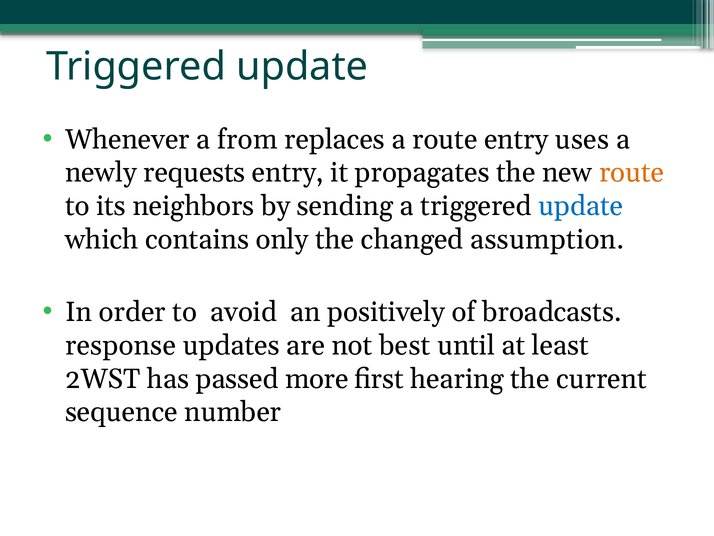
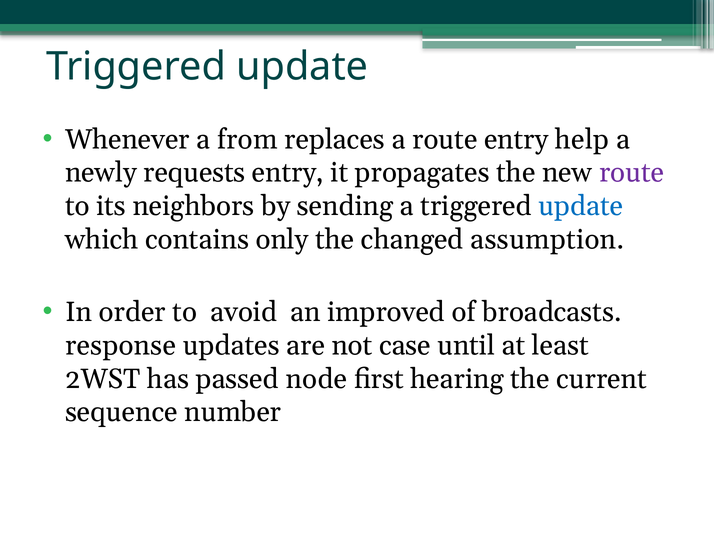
uses: uses -> help (582, 139)
route colour: orange -> purple (632, 173)
positively: positively -> improved (386, 312)
best: best -> case (405, 345)
more: more -> node (317, 379)
